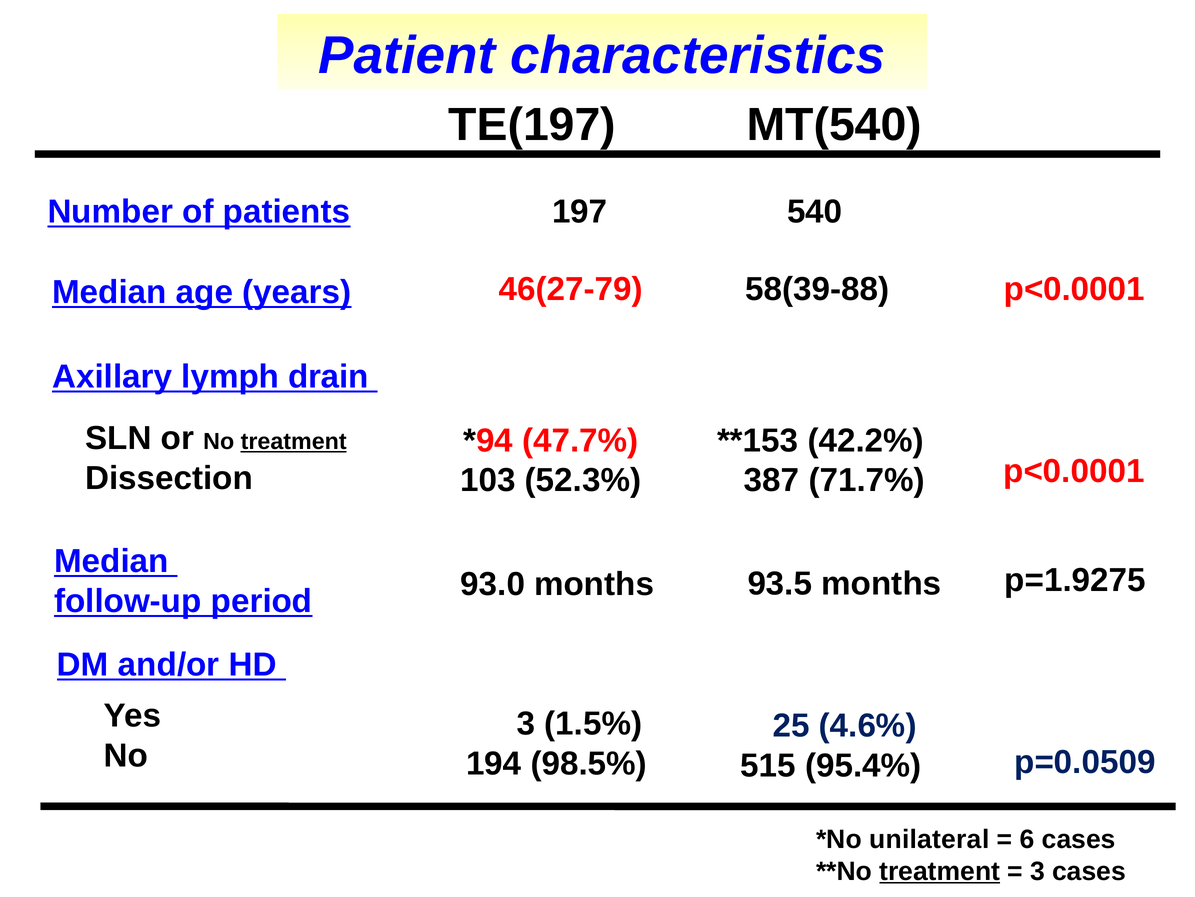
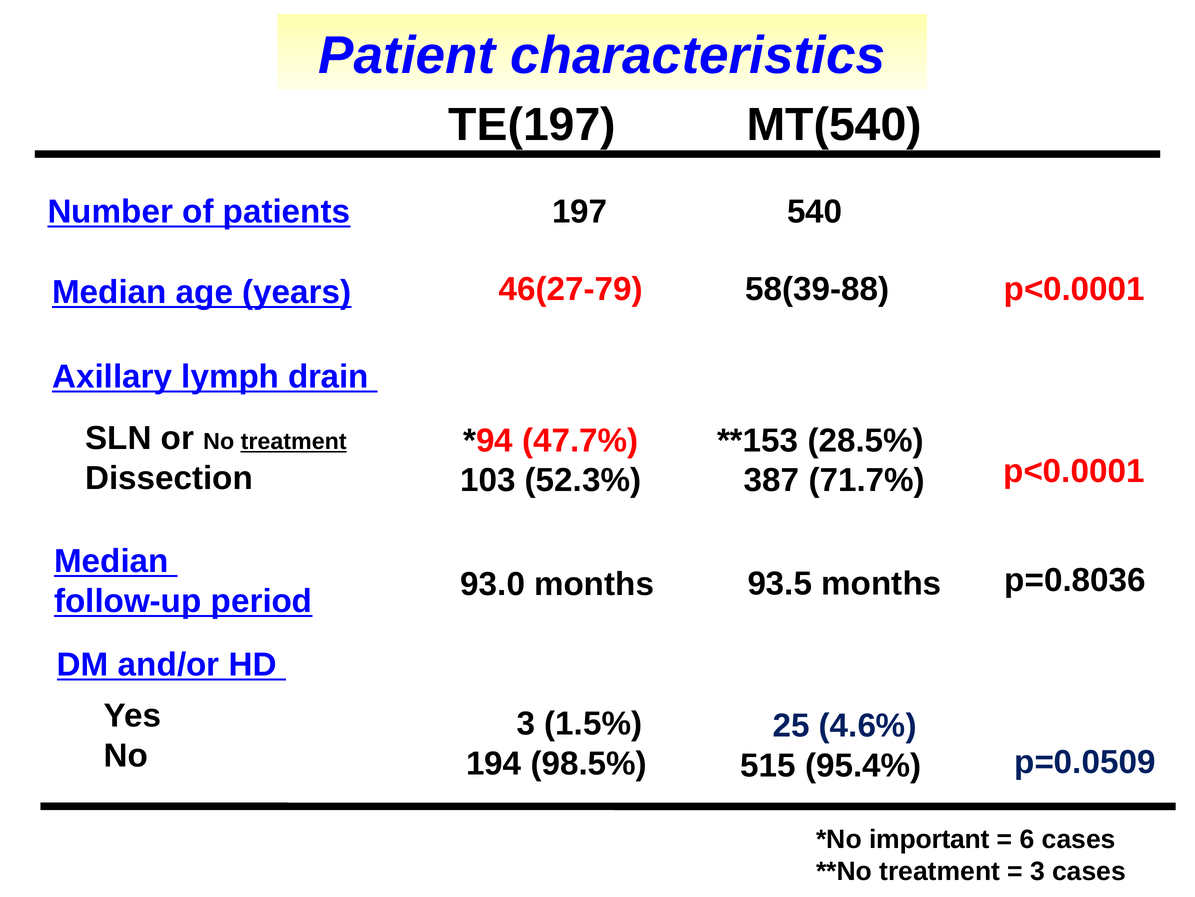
42.2%: 42.2% -> 28.5% (866, 440)
p=1.9275: p=1.9275 -> p=0.8036 (1075, 580)
unilateral: unilateral -> important (929, 839)
treatment underline: present -> none (940, 871)
